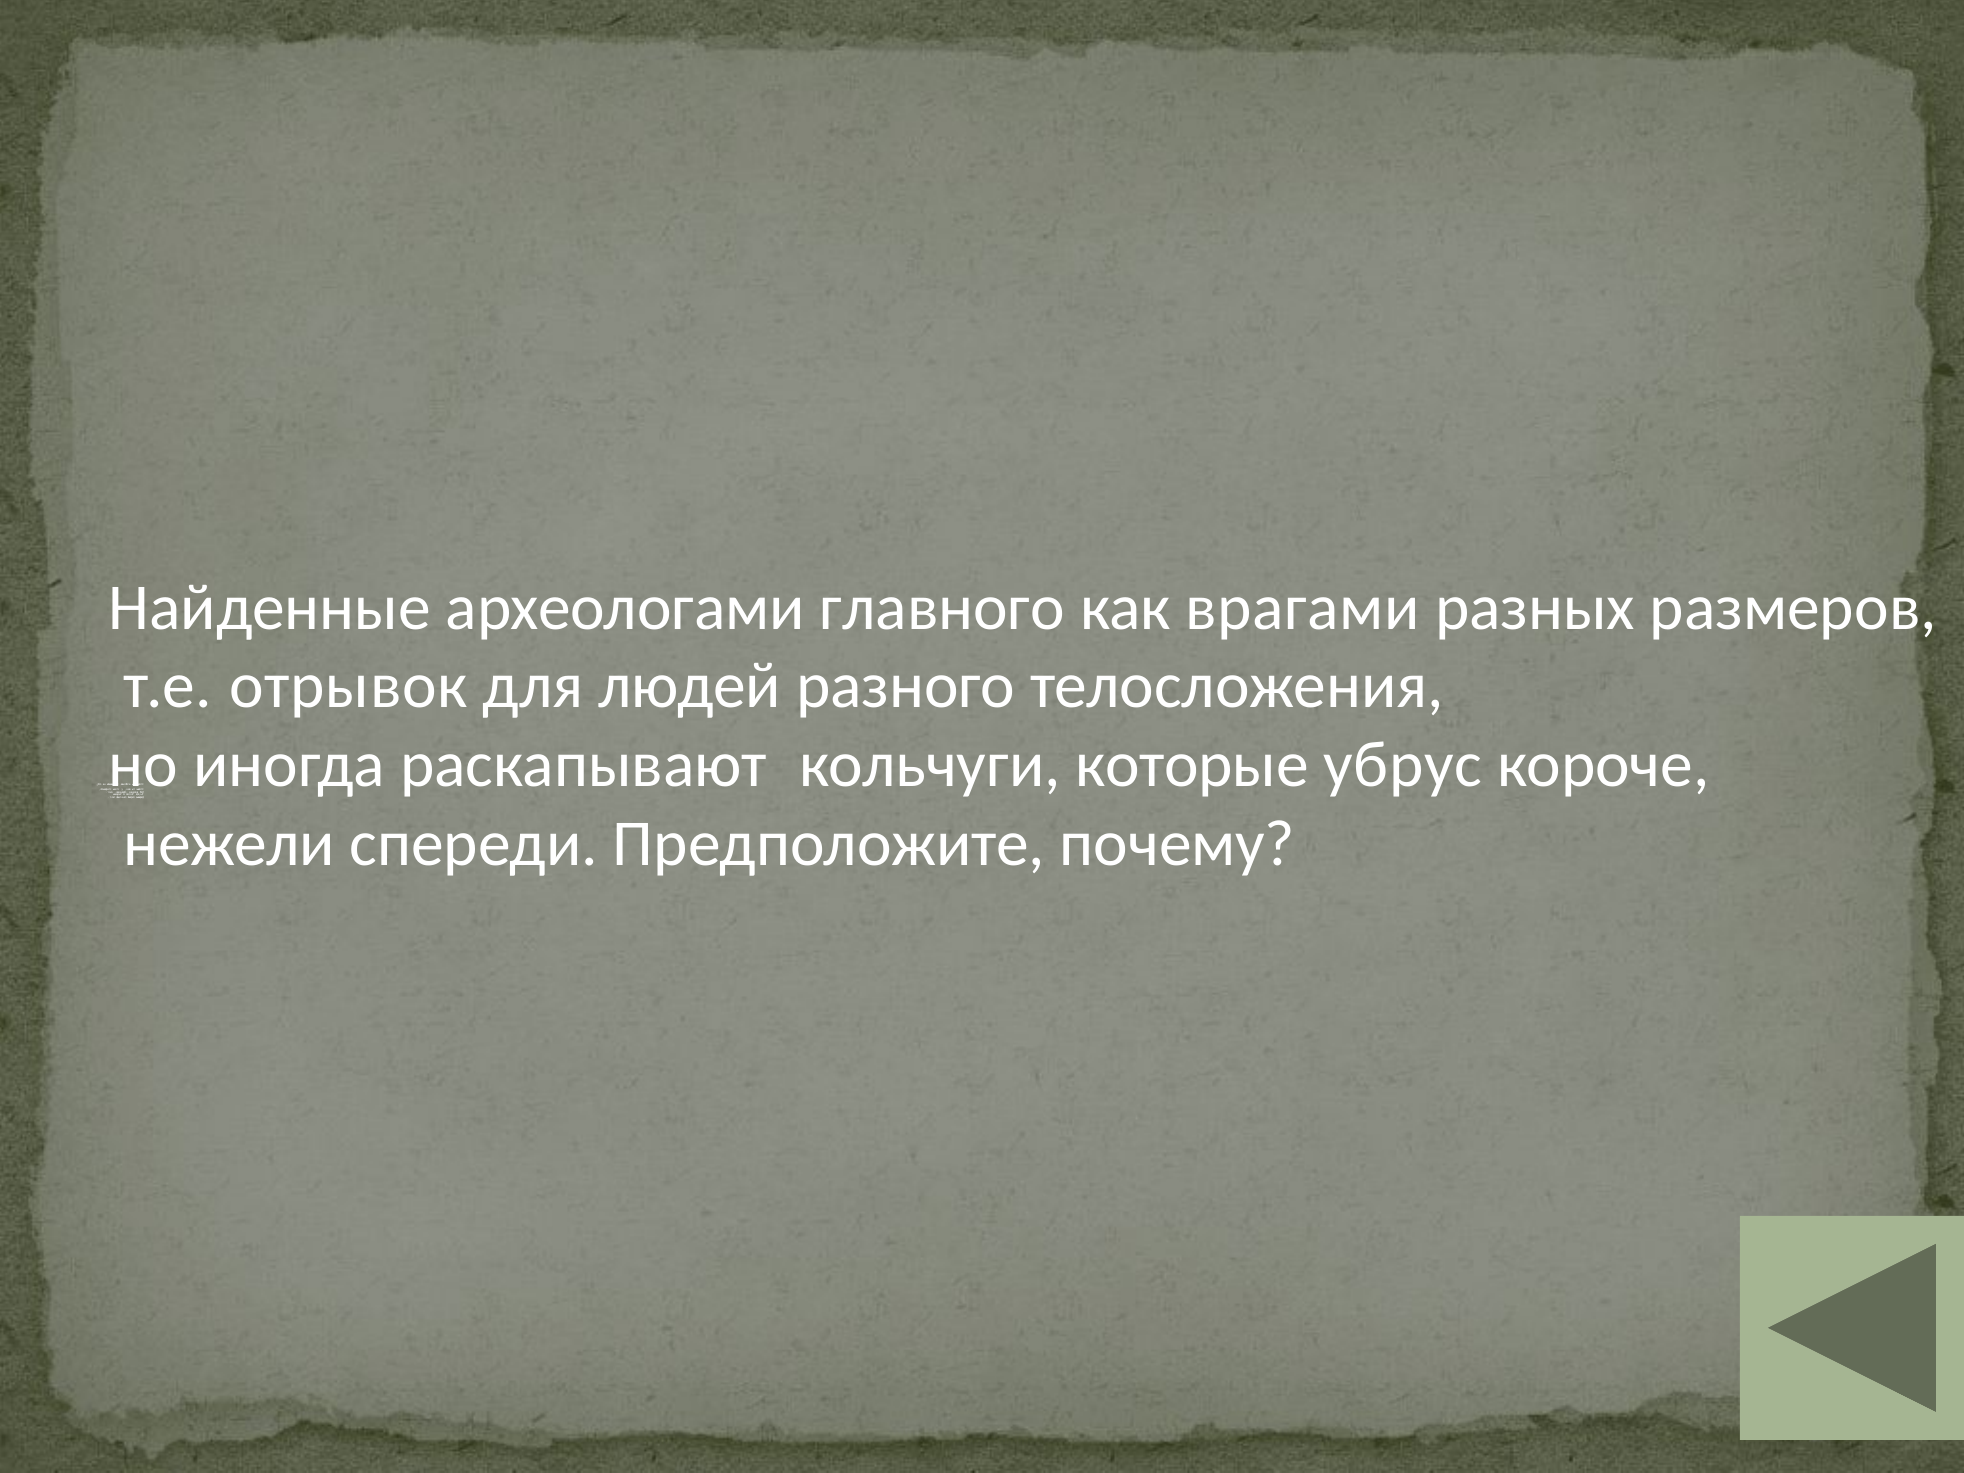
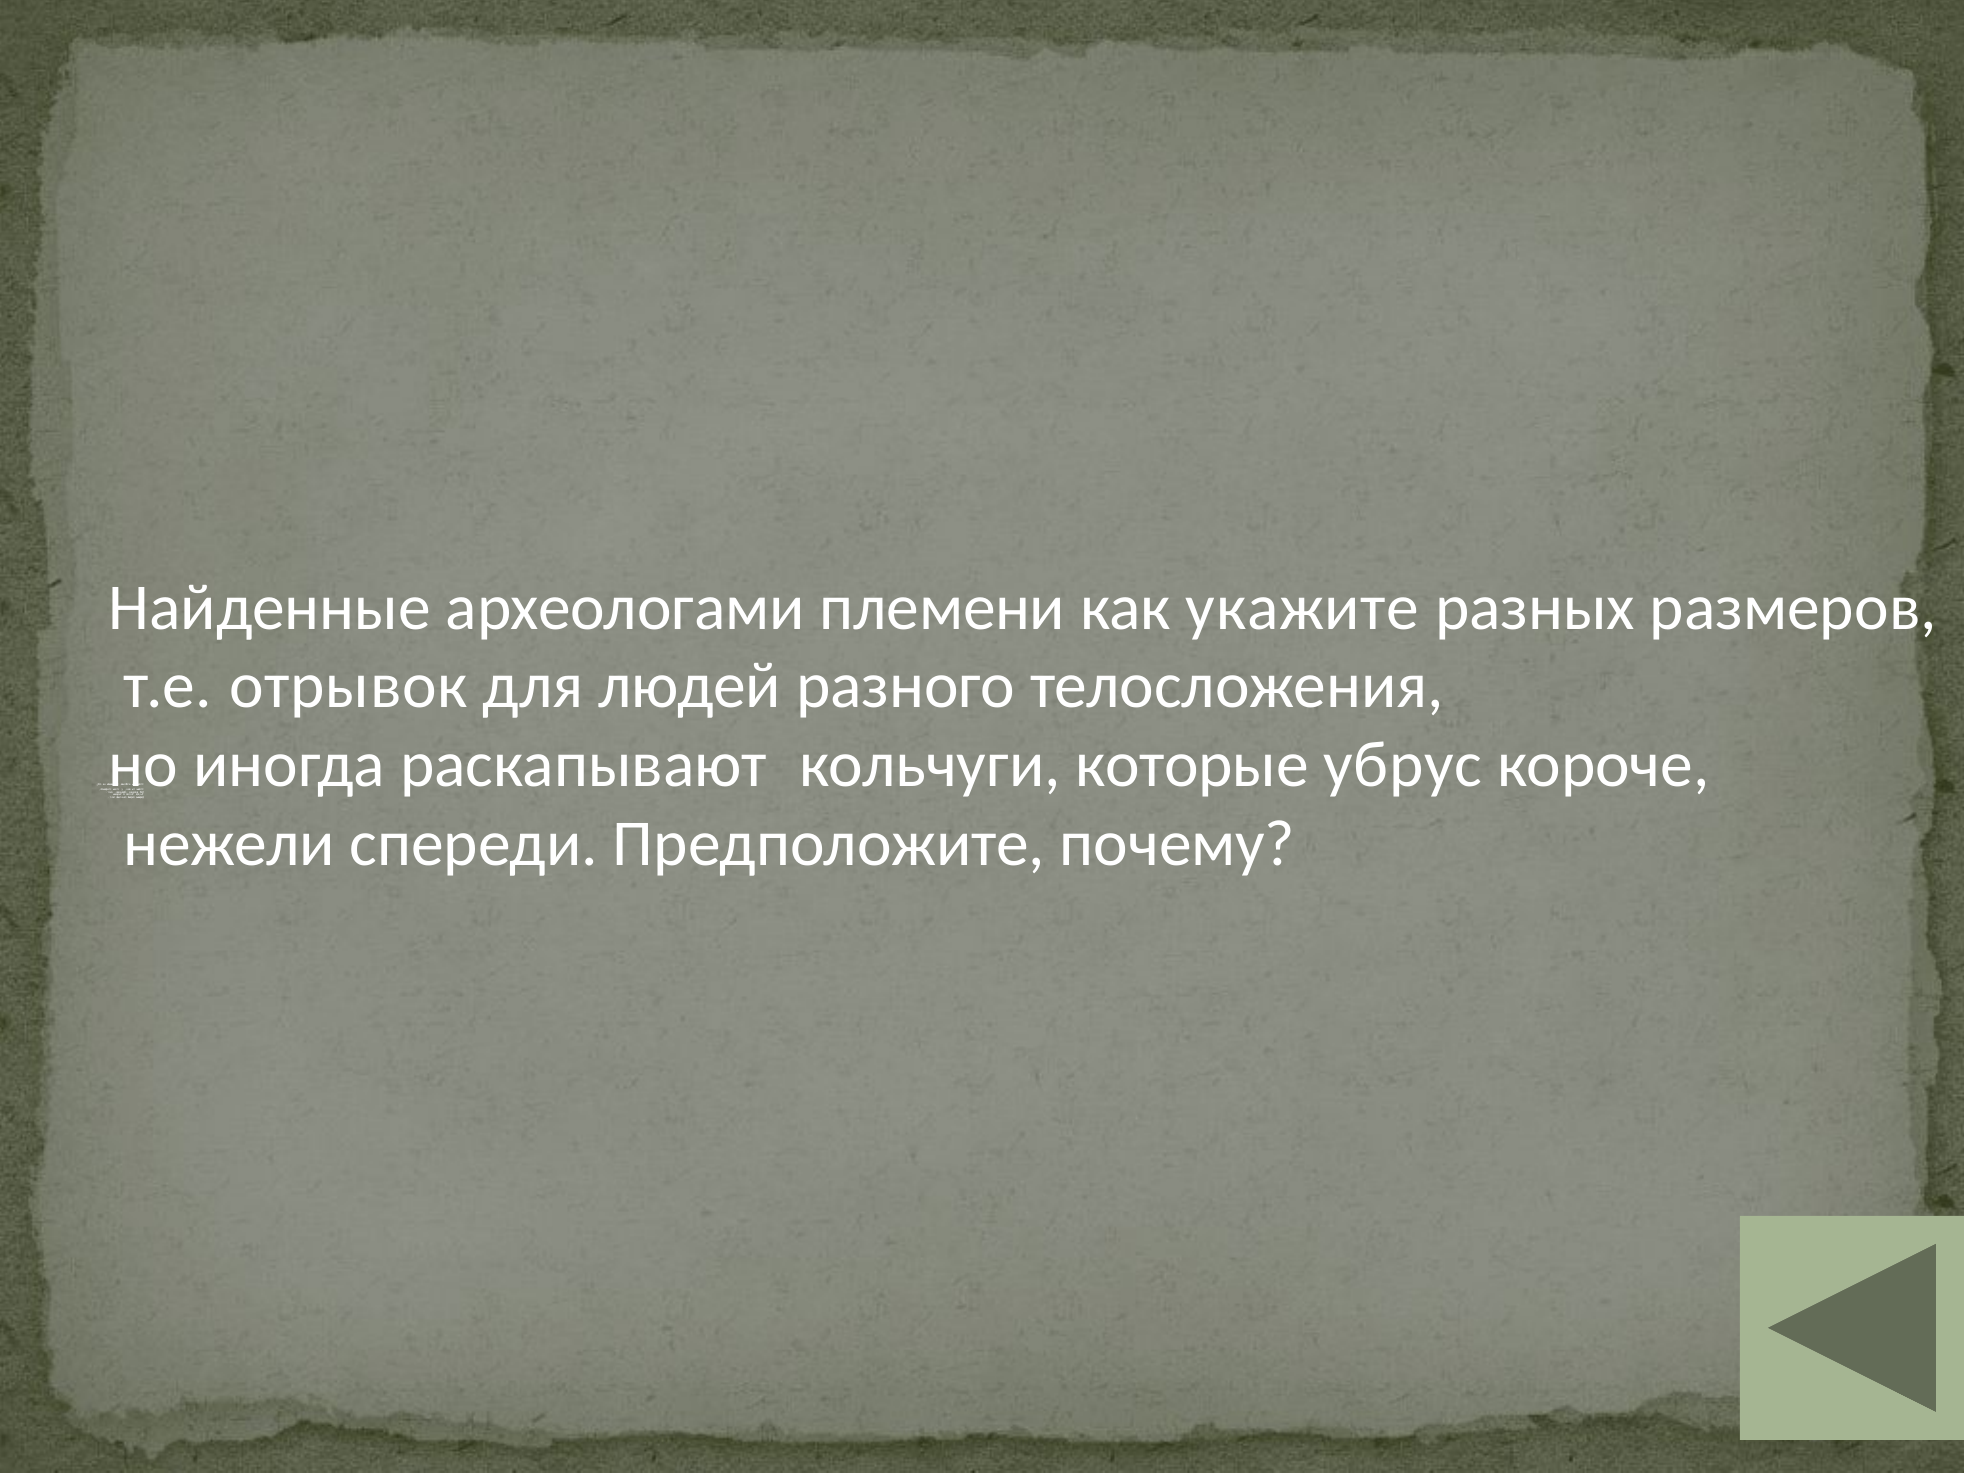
главного: главного -> племени (943, 608)
врагами: врагами -> укажите (1303, 608)
